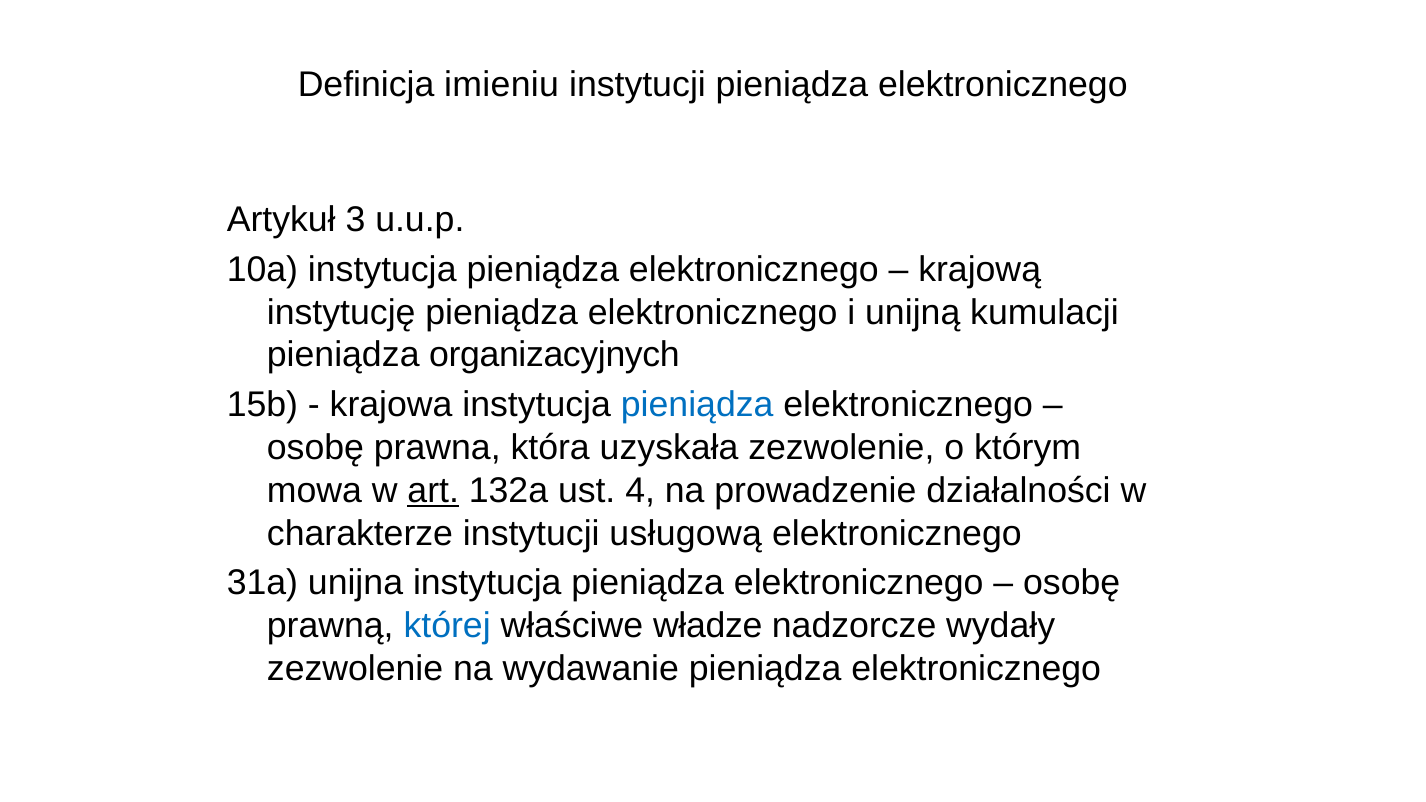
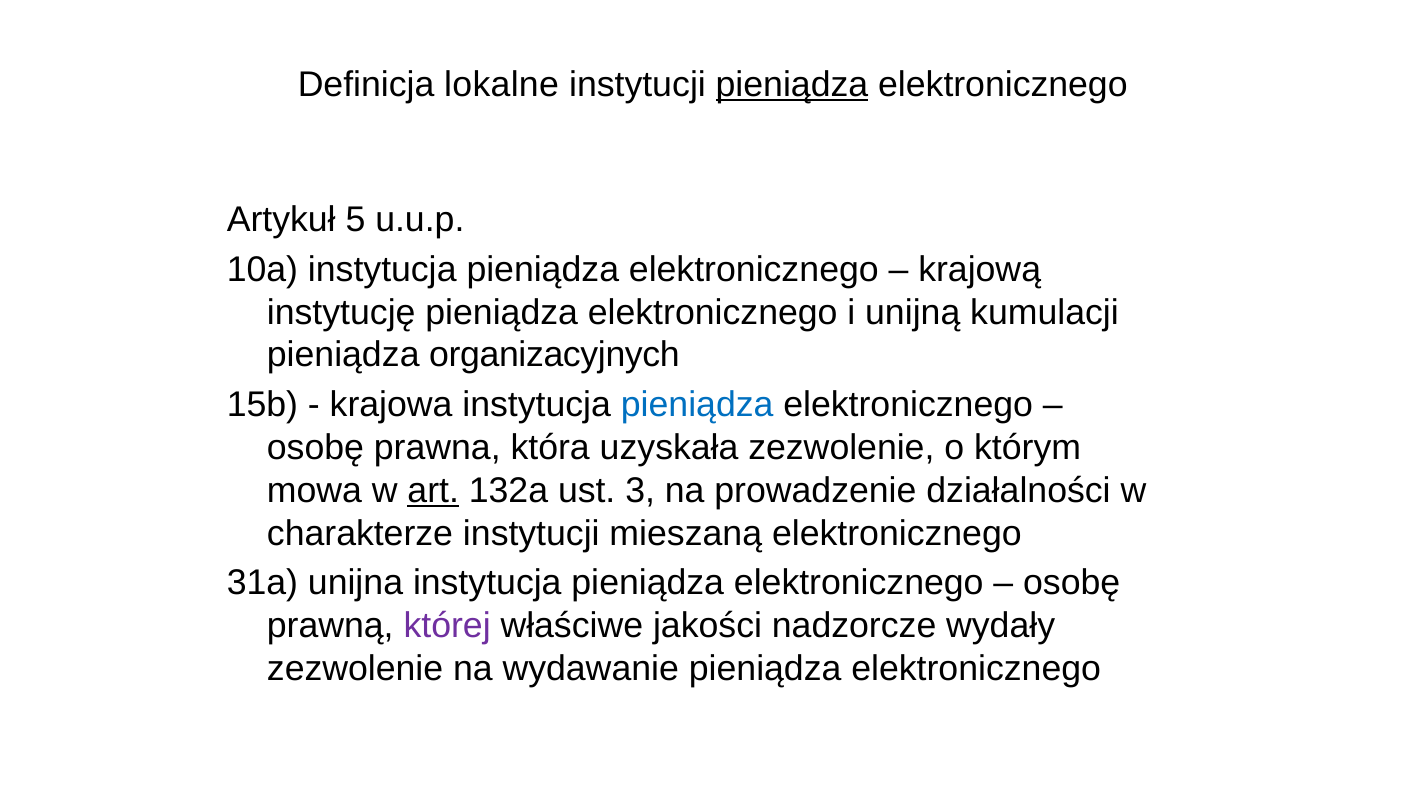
imieniu: imieniu -> lokalne (502, 84)
pieniądza underline: none -> present (792, 84)
3: 3 -> 5 (355, 220)
4: 4 -> 3 (640, 491)
usługową: usługową -> mieszaną (686, 533)
której colour: blue -> purple (447, 626)
władze: władze -> jakości (708, 626)
